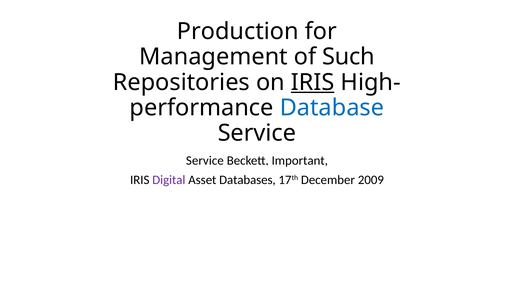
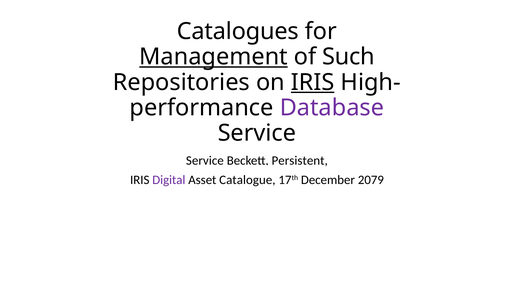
Production: Production -> Catalogues (238, 31)
Management underline: none -> present (214, 57)
Database colour: blue -> purple (332, 108)
Important: Important -> Persistent (300, 161)
Databases: Databases -> Catalogue (247, 180)
2009: 2009 -> 2079 (371, 180)
